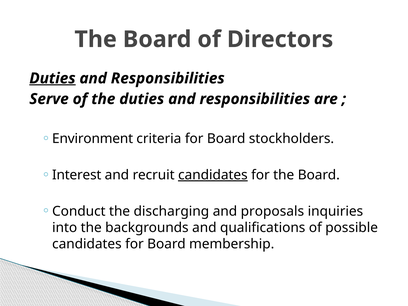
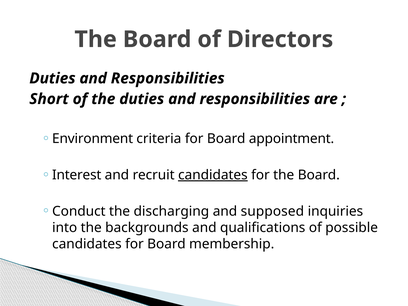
Duties underline: present -> none (52, 78)
Serve: Serve -> Short (49, 99)
stockholders: stockholders -> appointment (292, 139)
proposals: proposals -> supposed (272, 211)
